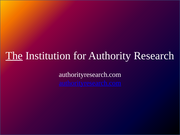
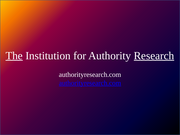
Research underline: none -> present (154, 56)
